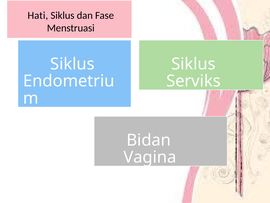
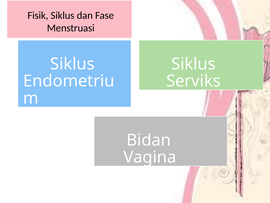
Hati: Hati -> Fisik (38, 15)
